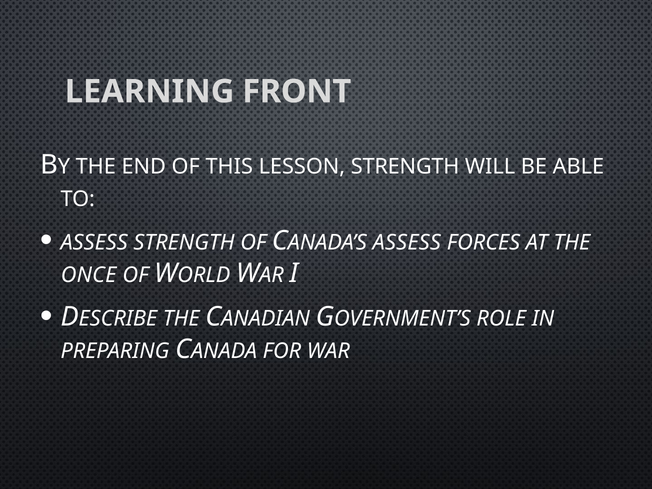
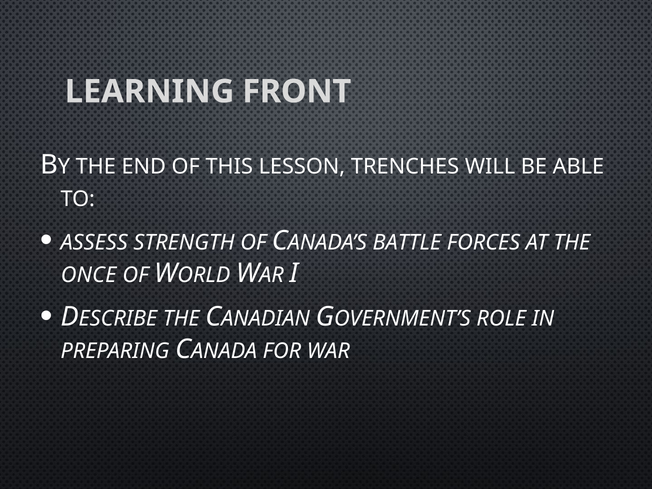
LESSON STRENGTH: STRENGTH -> TRENCHES (405, 166)
ASSESS: ASSESS -> BATTLE (407, 243)
